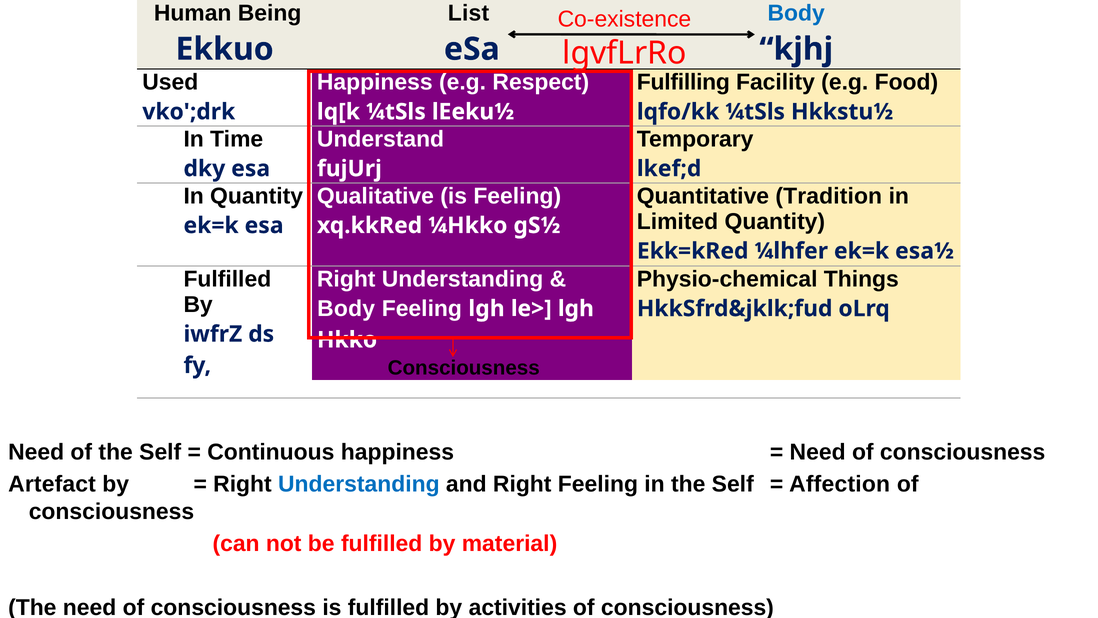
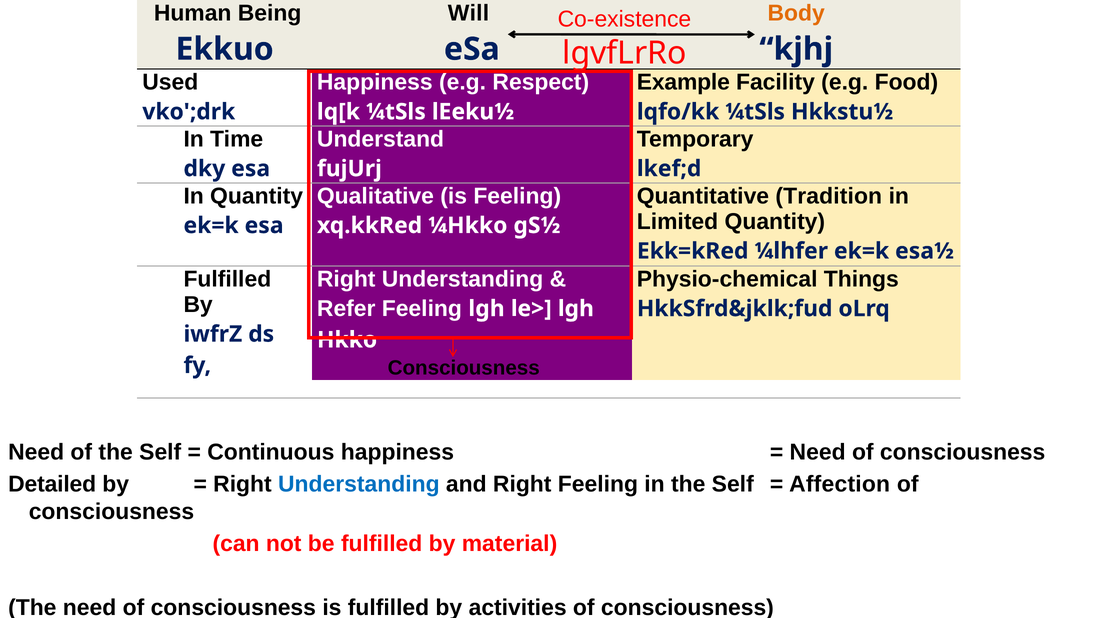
List: List -> Will (469, 13)
Body colour: blue -> orange (796, 13)
Fulfilling: Fulfilling -> Example (683, 82)
Body: Body -> Refer (346, 308)
Artefact: Artefact -> Detailed (52, 484)
